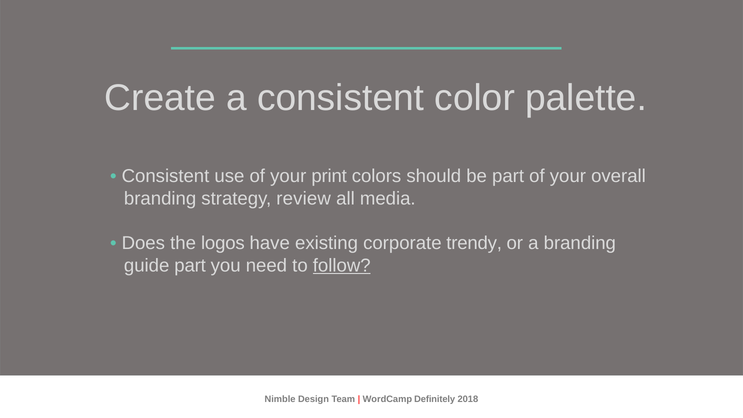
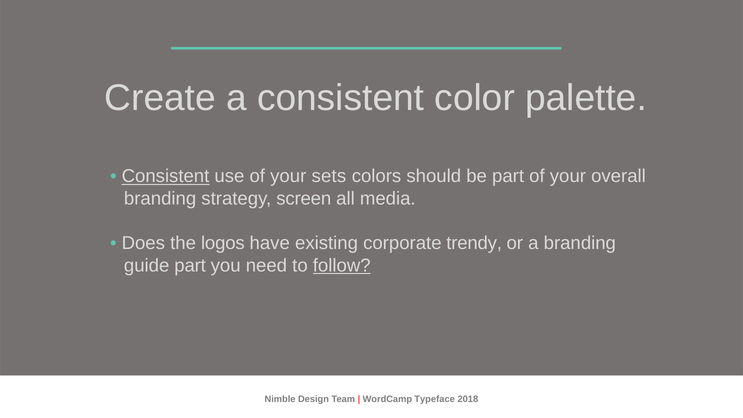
Consistent underline: none -> present (166, 176)
print: print -> sets (329, 176)
review: review -> screen (304, 199)
Definitely: Definitely -> Typeface (435, 399)
